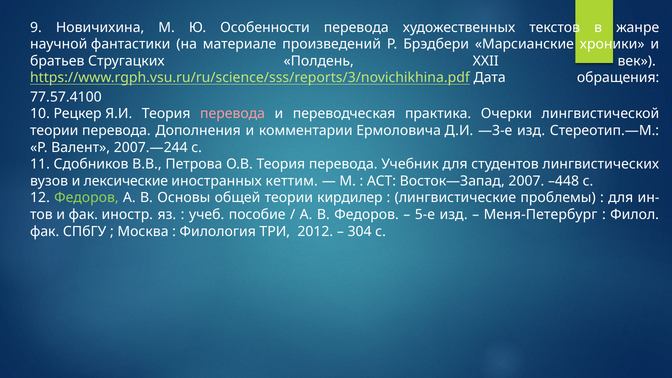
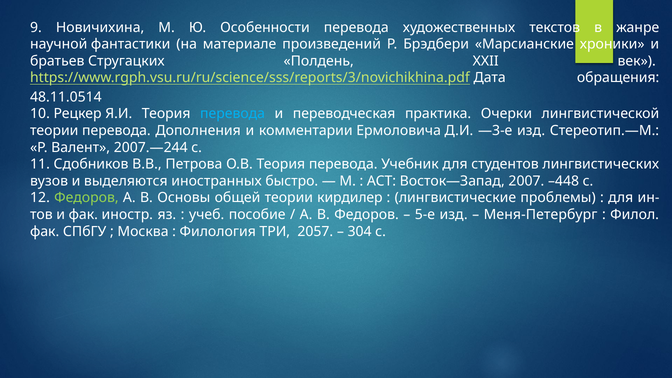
77.57.4100: 77.57.4100 -> 48.11.0514 (66, 97)
перевода colour: pink -> light blue (233, 114)
лексические: лексические -> выделяются (126, 181)
кеттим: кеттим -> быстро (292, 181)
2012: 2012 -> 2057 (315, 231)
